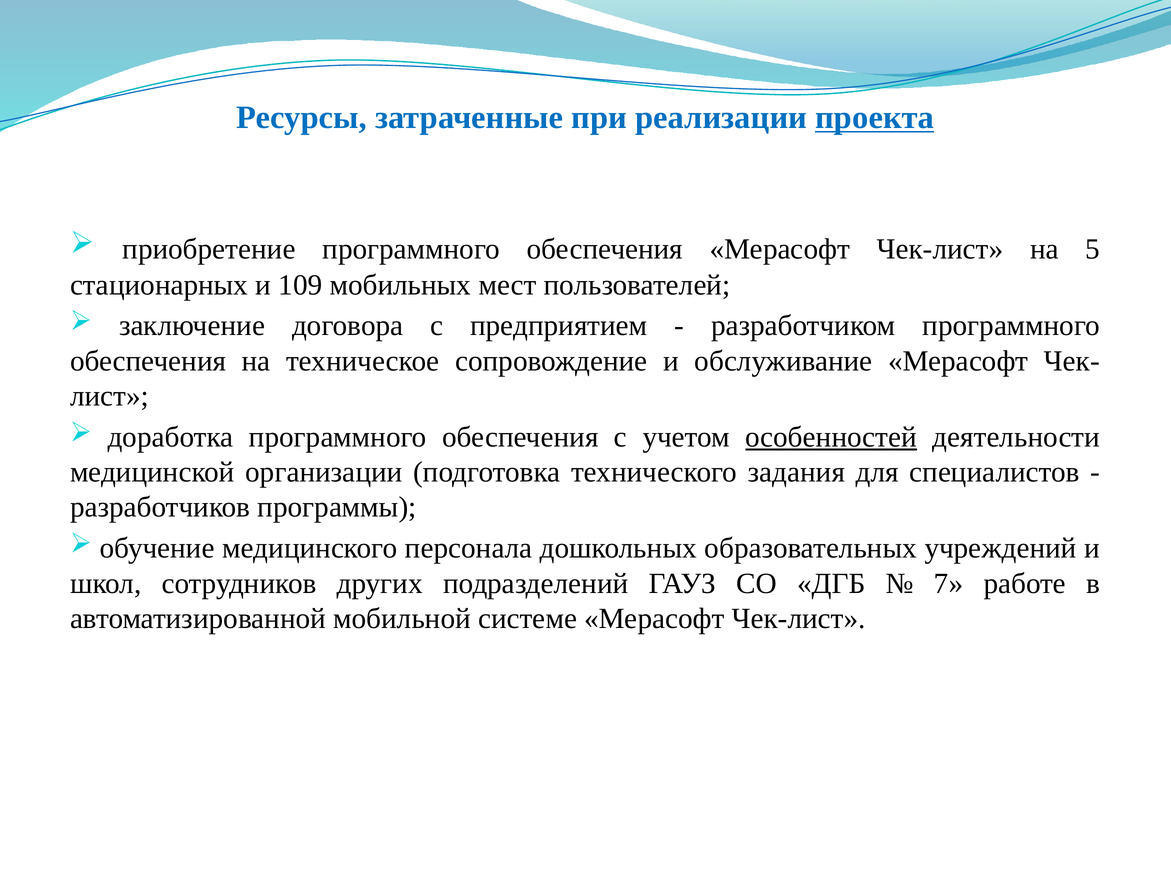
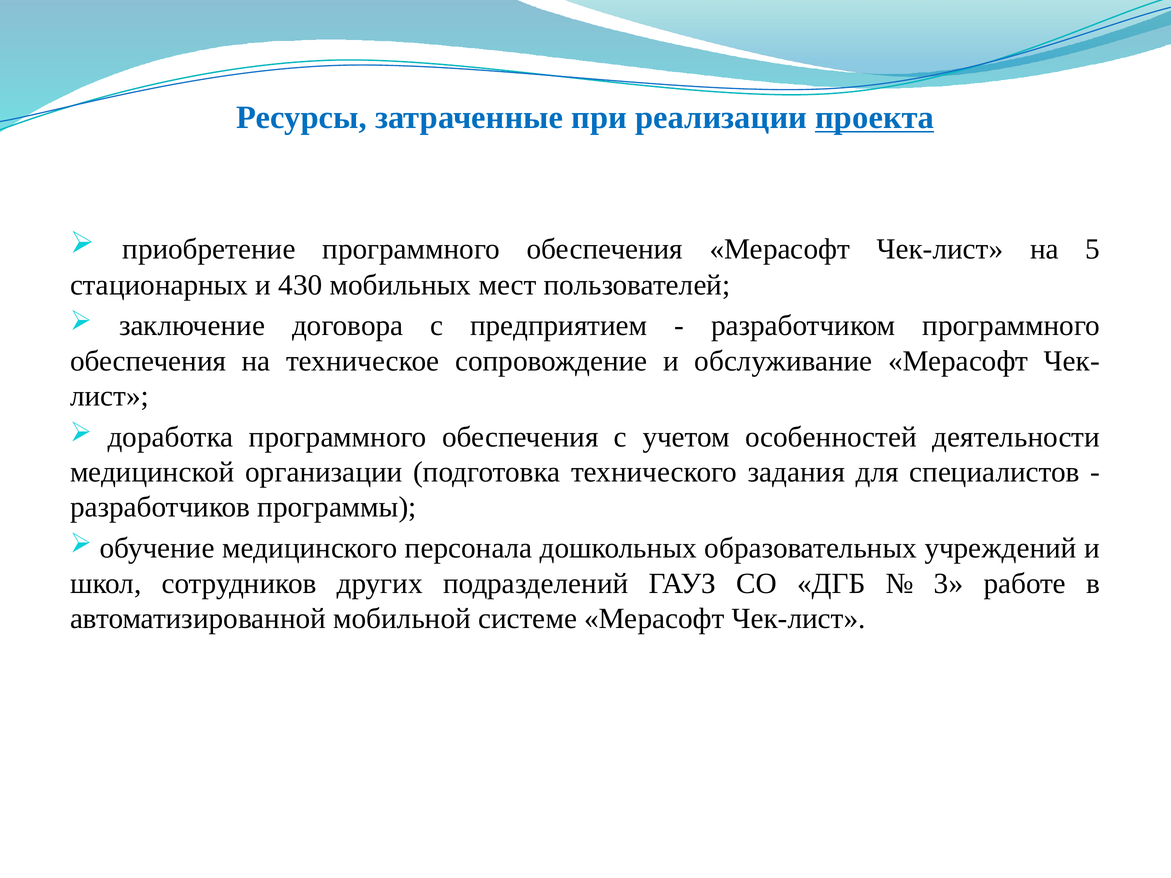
109: 109 -> 430 (300, 285)
особенностей underline: present -> none (831, 437)
7: 7 -> 3 (949, 584)
